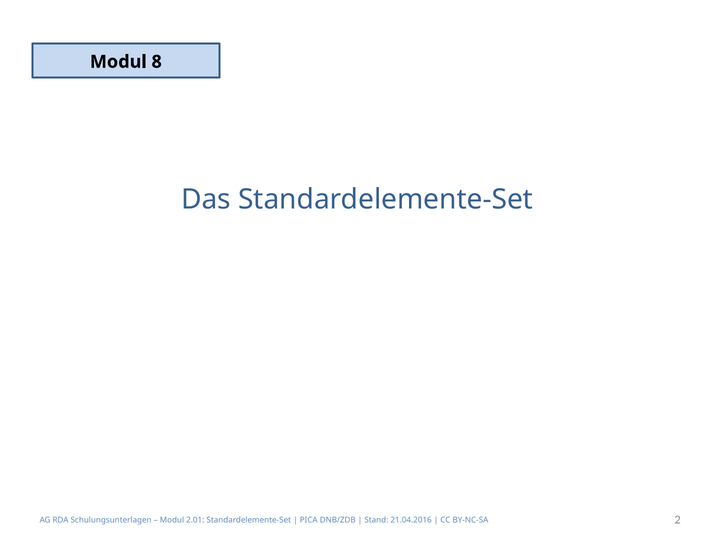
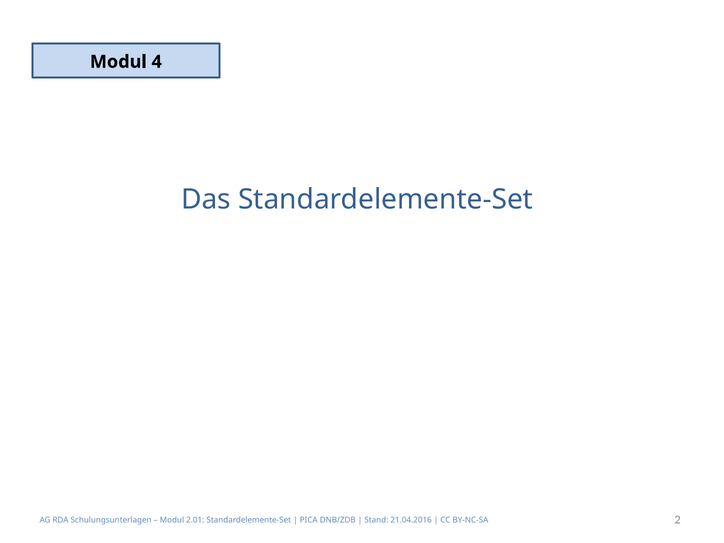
8: 8 -> 4 (157, 62)
